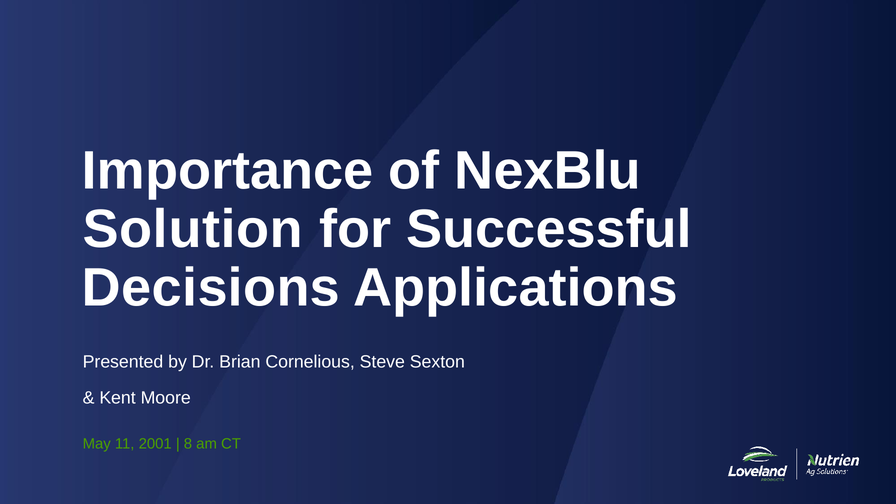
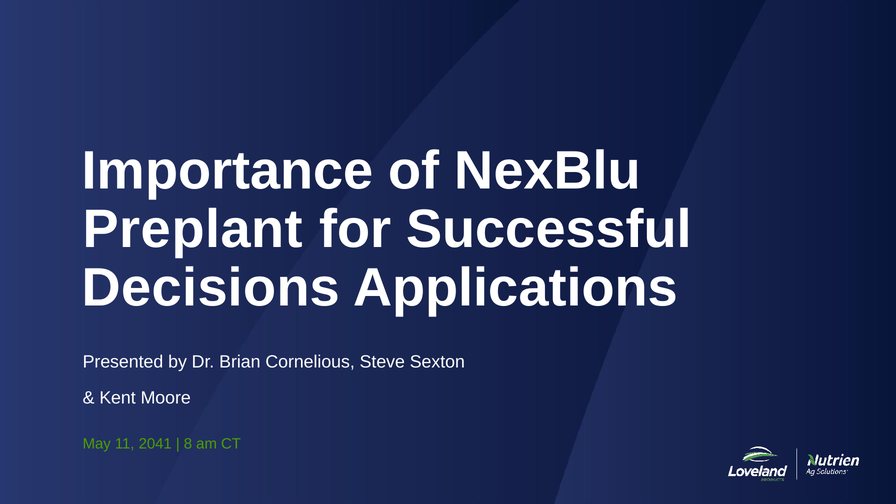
Solution: Solution -> Preplant (193, 230)
2001: 2001 -> 2041 (155, 444)
